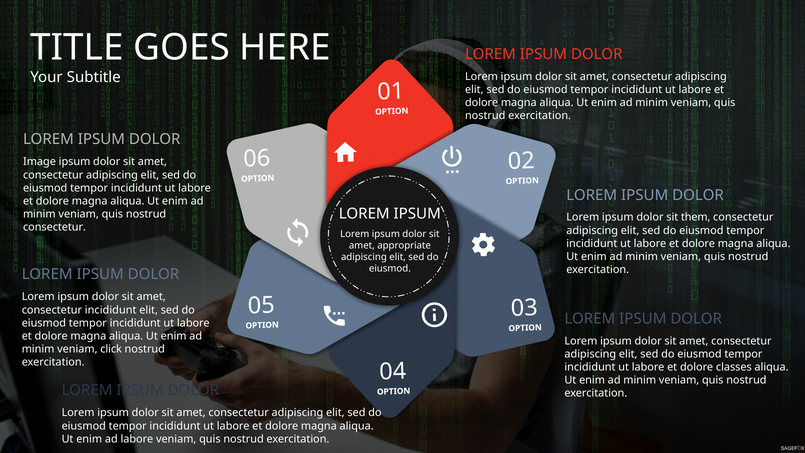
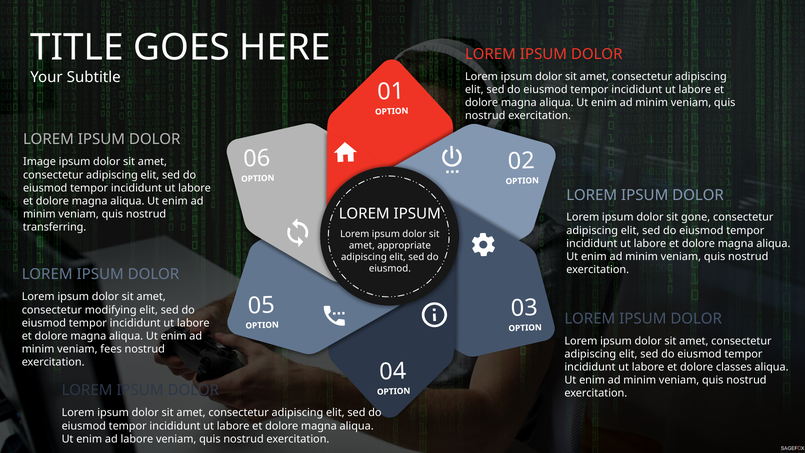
them: them -> gone (696, 217)
consectetur: consectetur -> transferring (55, 227)
consectetur incididunt: incididunt -> modifying (111, 310)
click: click -> fees (111, 349)
